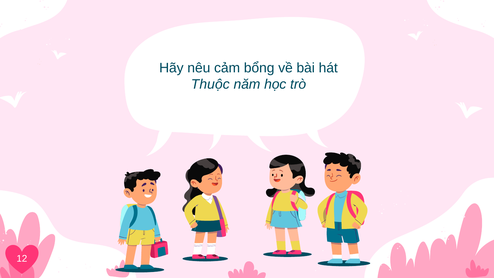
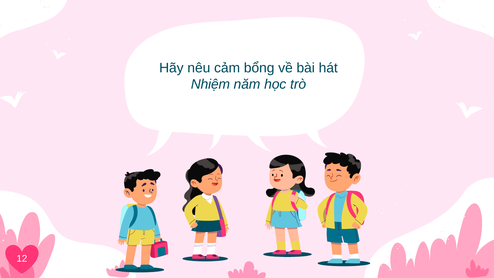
Thuộc: Thuộc -> Nhiệm (210, 84)
